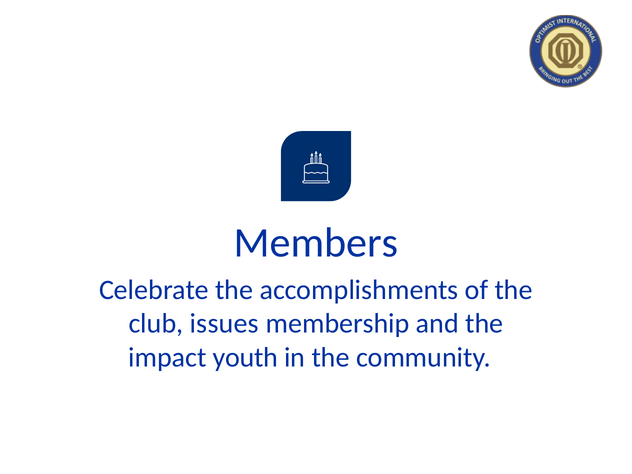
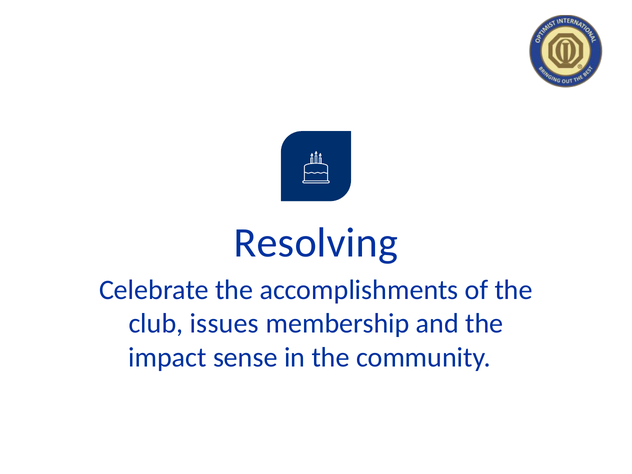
Members: Members -> Resolving (316, 243)
youth: youth -> sense (245, 357)
